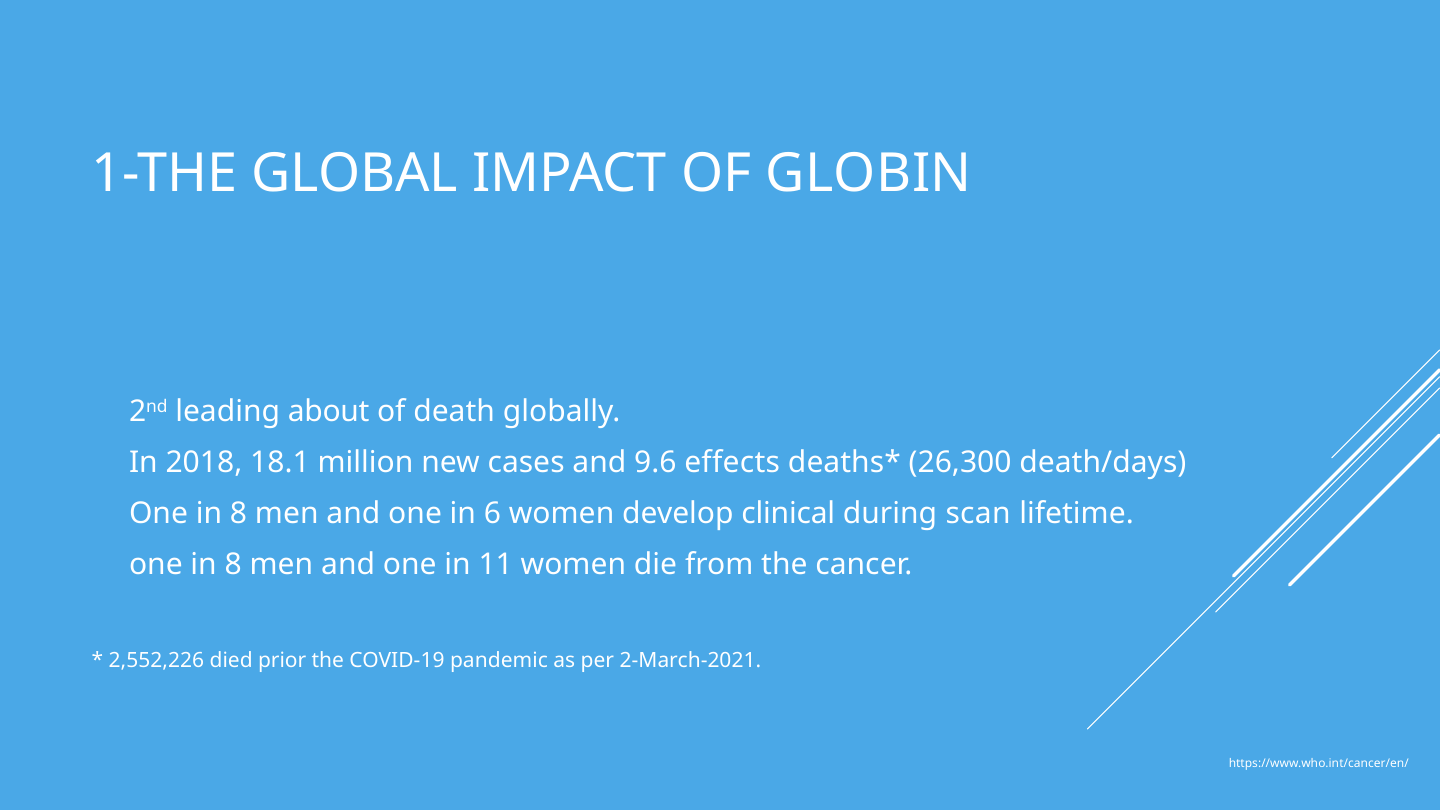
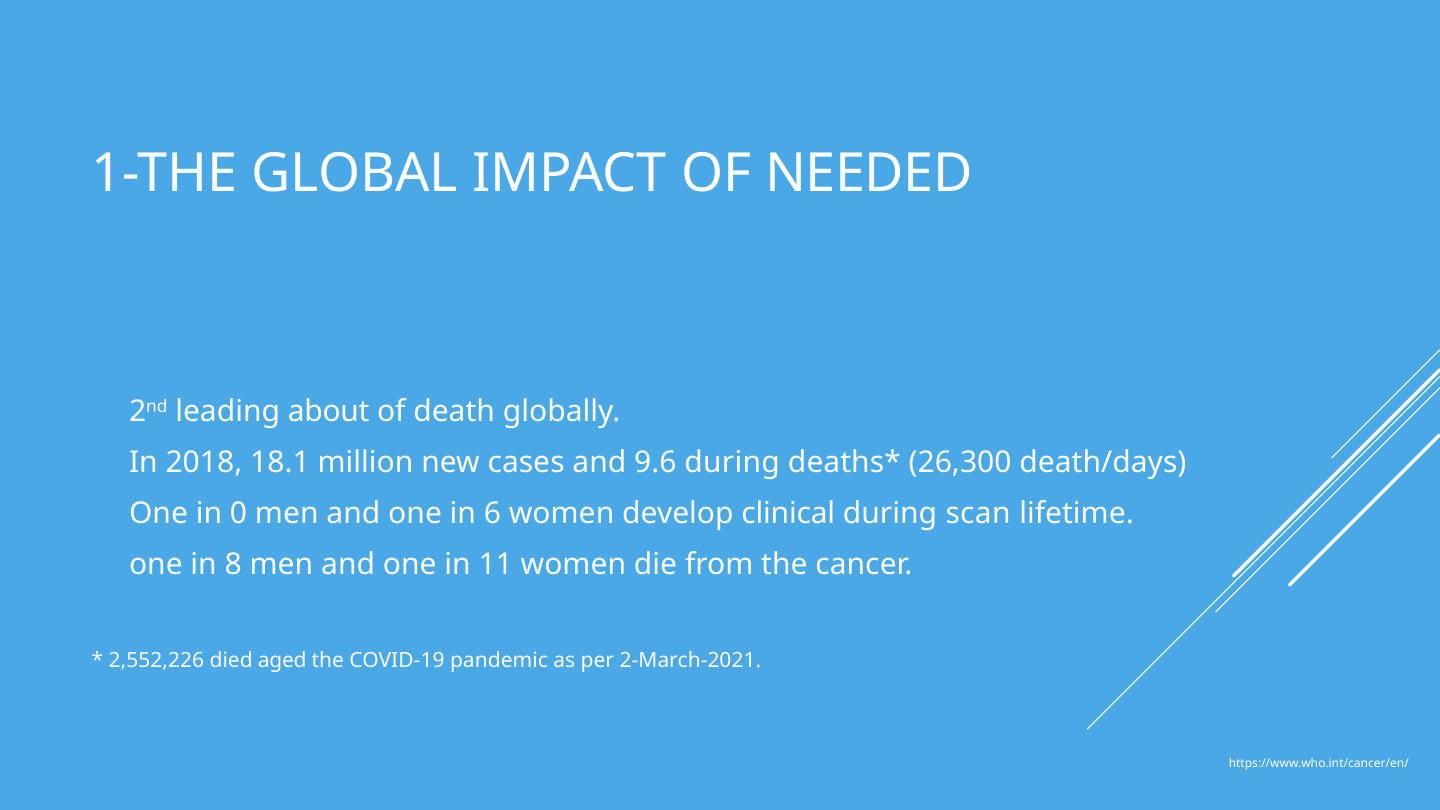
GLOBIN: GLOBIN -> NEEDED (869, 174)
9.6 effects: effects -> during (732, 462)
8: 8 -> 0 (238, 513)
prior: prior -> aged (282, 660)
